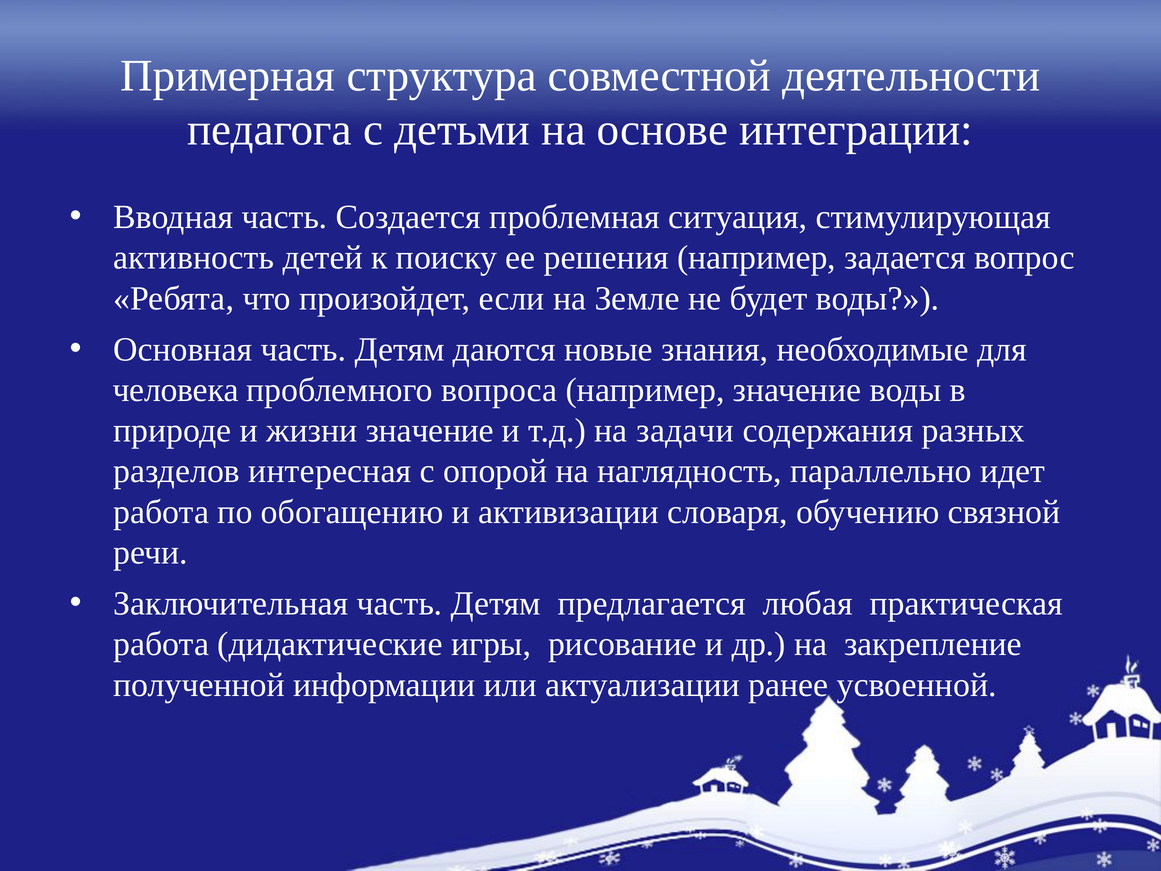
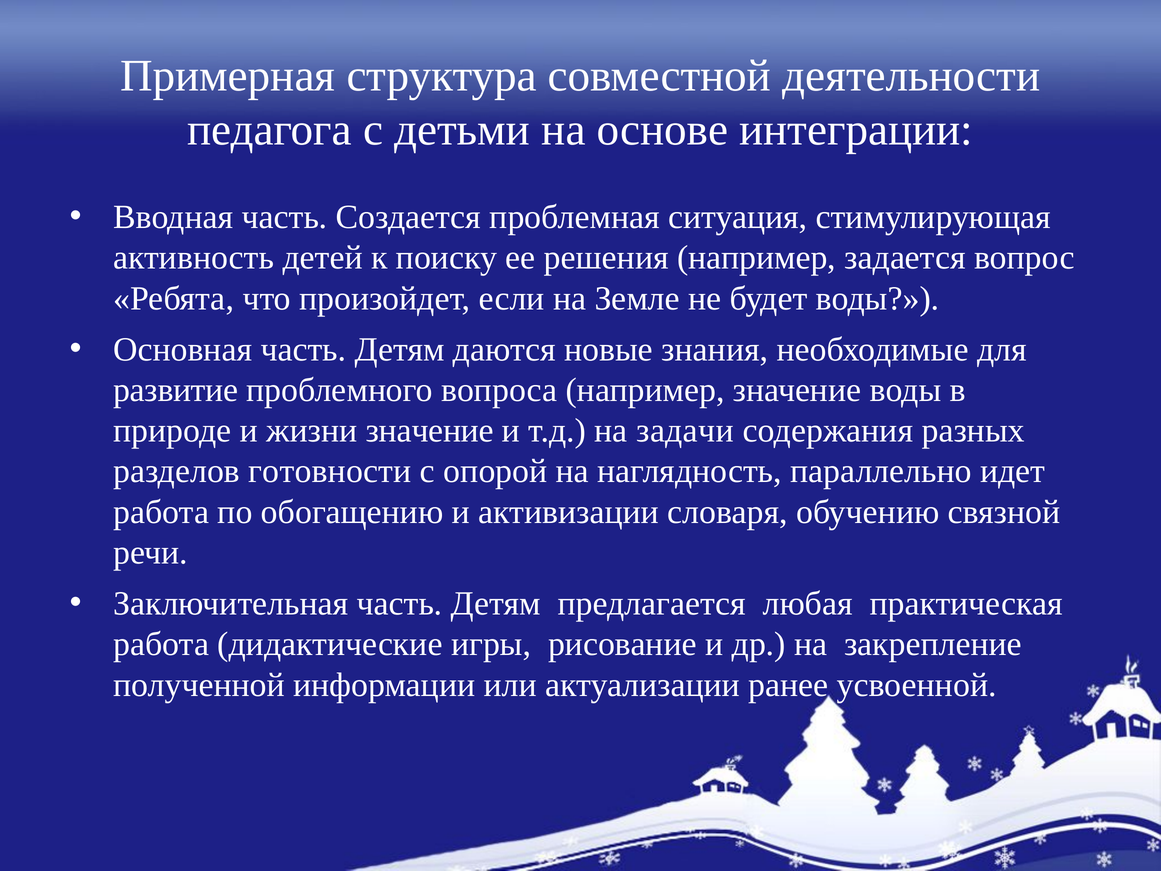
человека: человека -> развитие (176, 390)
интересная: интересная -> готовности (330, 471)
